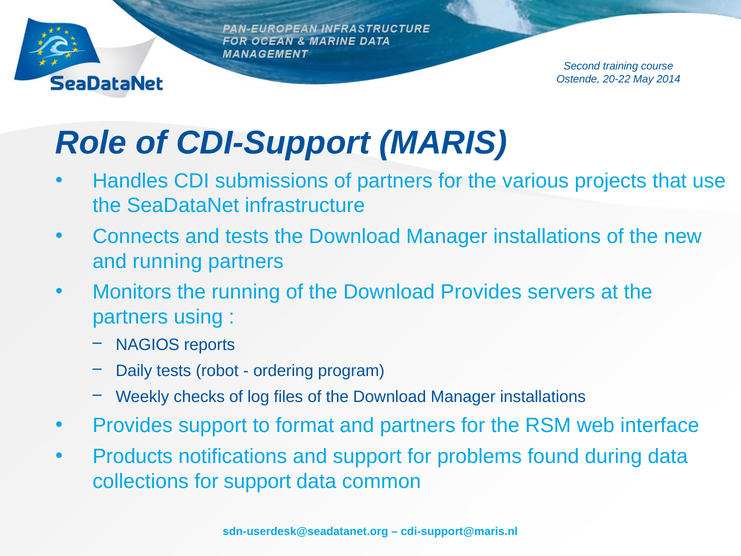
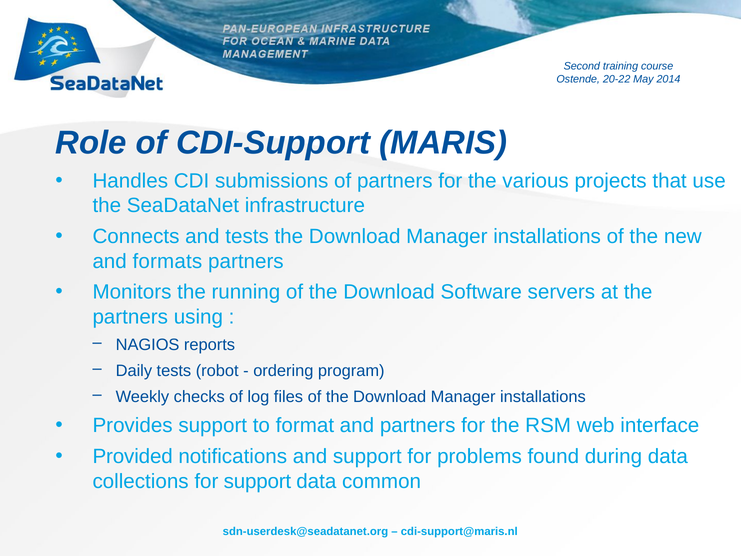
and running: running -> formats (167, 261)
Download Provides: Provides -> Software (481, 292)
Products: Products -> Provided (133, 456)
